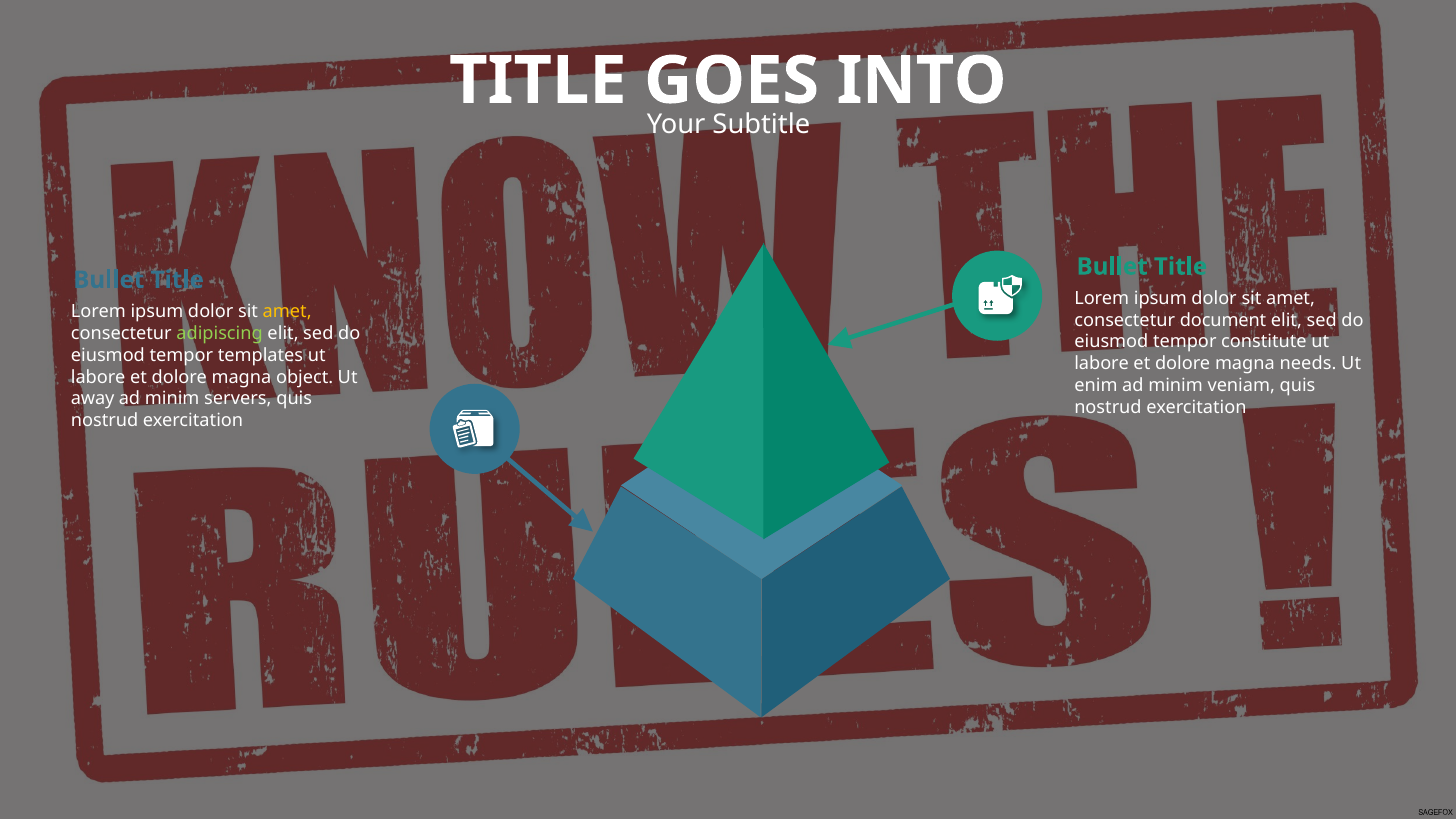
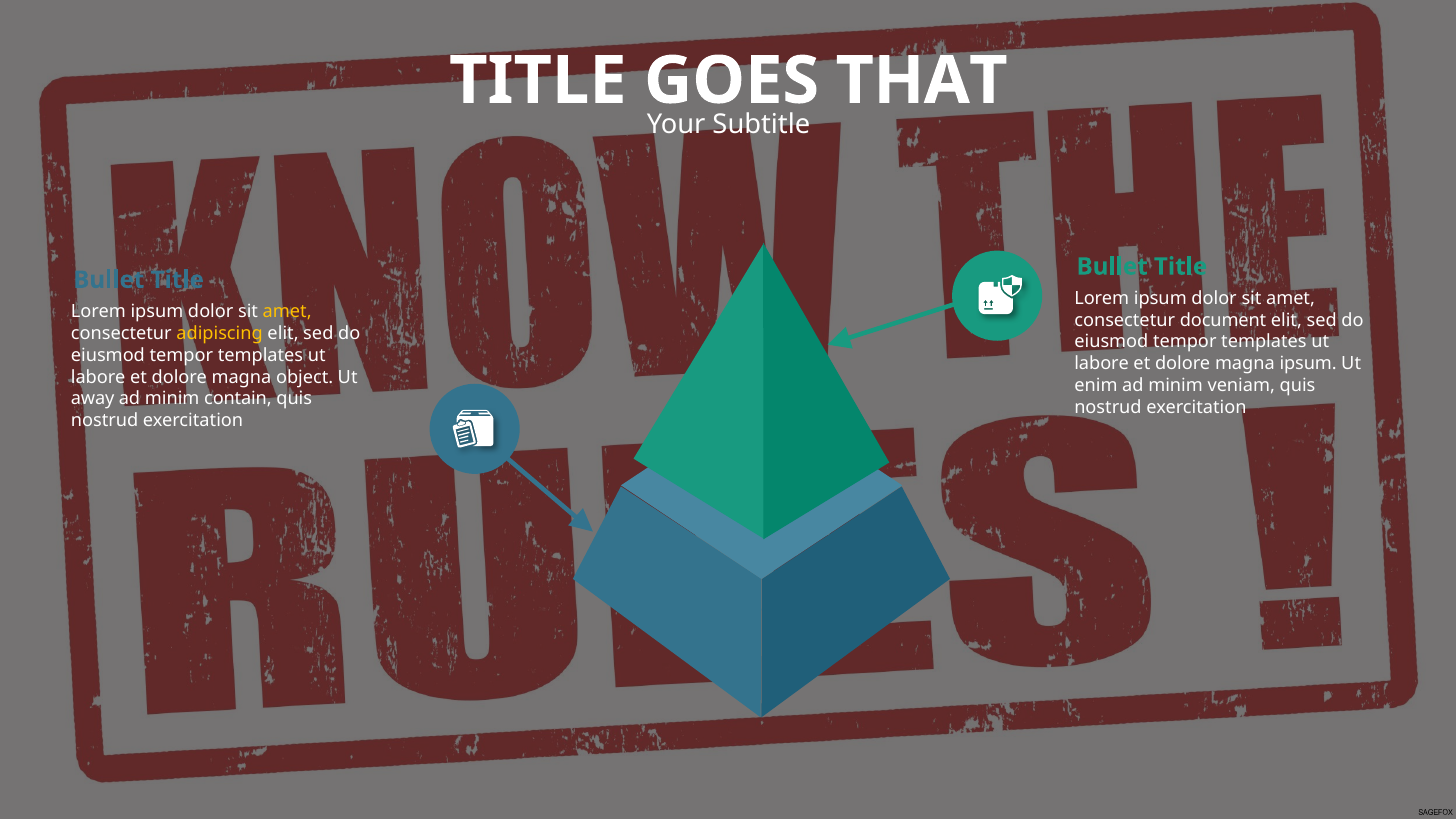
INTO: INTO -> THAT (922, 81)
adipiscing colour: light green -> yellow (220, 333)
constitute: constitute -> templates (1264, 342)
magna needs: needs -> ipsum (1308, 364)
servers: servers -> contain (238, 399)
